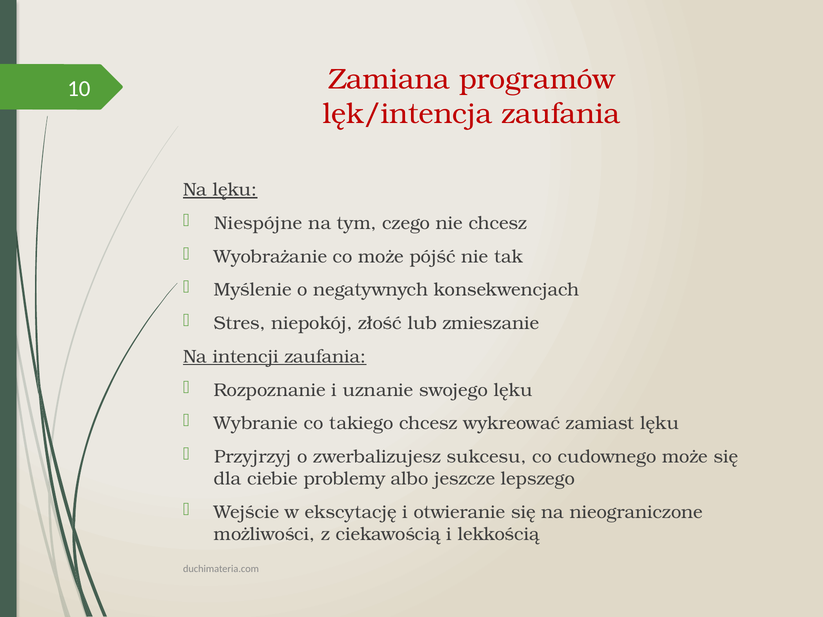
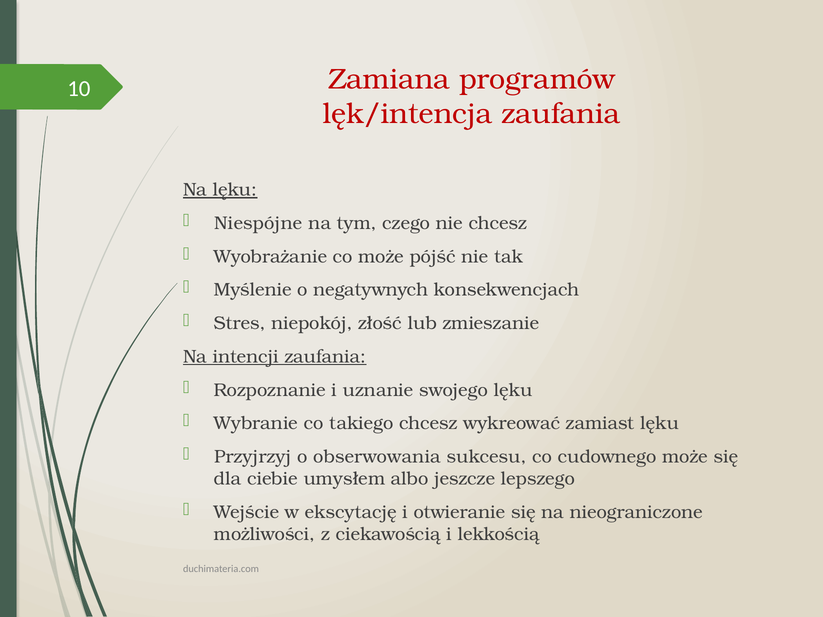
zwerbalizujesz: zwerbalizujesz -> obserwowania (377, 457)
problemy: problemy -> umysłem (344, 479)
